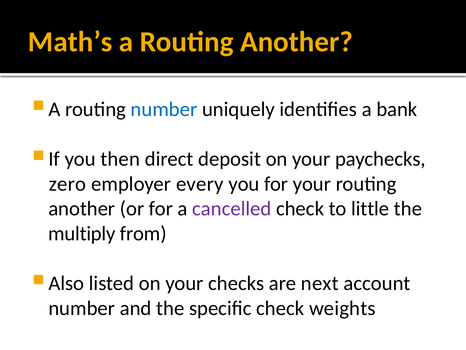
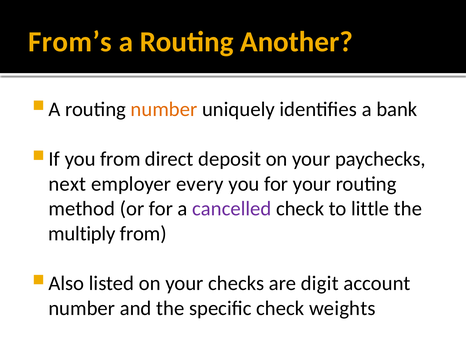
Math’s: Math’s -> From’s (70, 42)
number colour: blue -> orange (164, 109)
you then: then -> from (120, 159)
zero: zero -> next (67, 184)
another: another -> method (82, 208)
next: next -> digit (320, 283)
